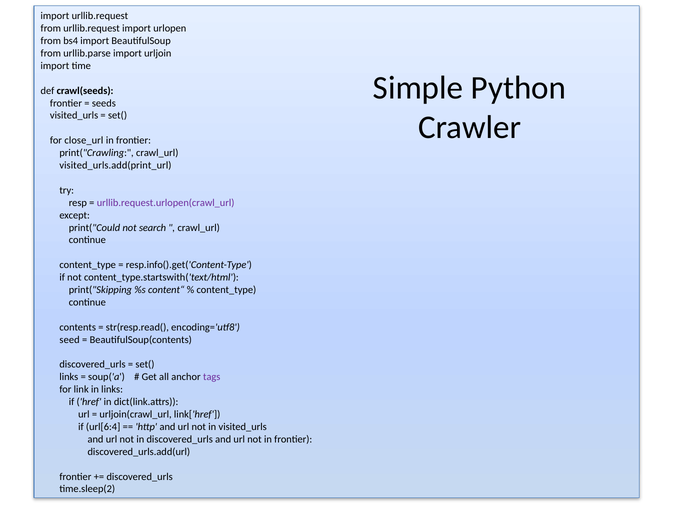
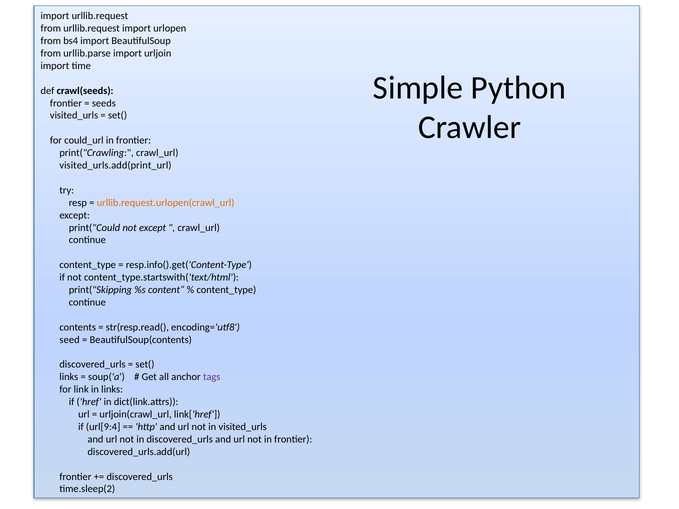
close_url: close_url -> could_url (84, 141)
urllib.request.urlopen(crawl_url colour: purple -> orange (166, 203)
not search: search -> except (153, 228)
url[6:4: url[6:4 -> url[9:4 (103, 427)
